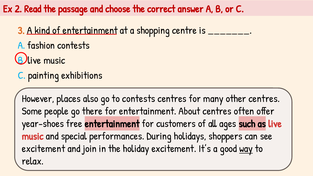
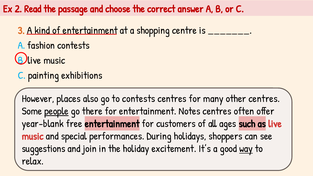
people underline: none -> present (57, 111)
About: About -> Notes (190, 111)
year-shoes: year-shoes -> year-blank (43, 124)
excitement: excitement -> suggestions (44, 149)
